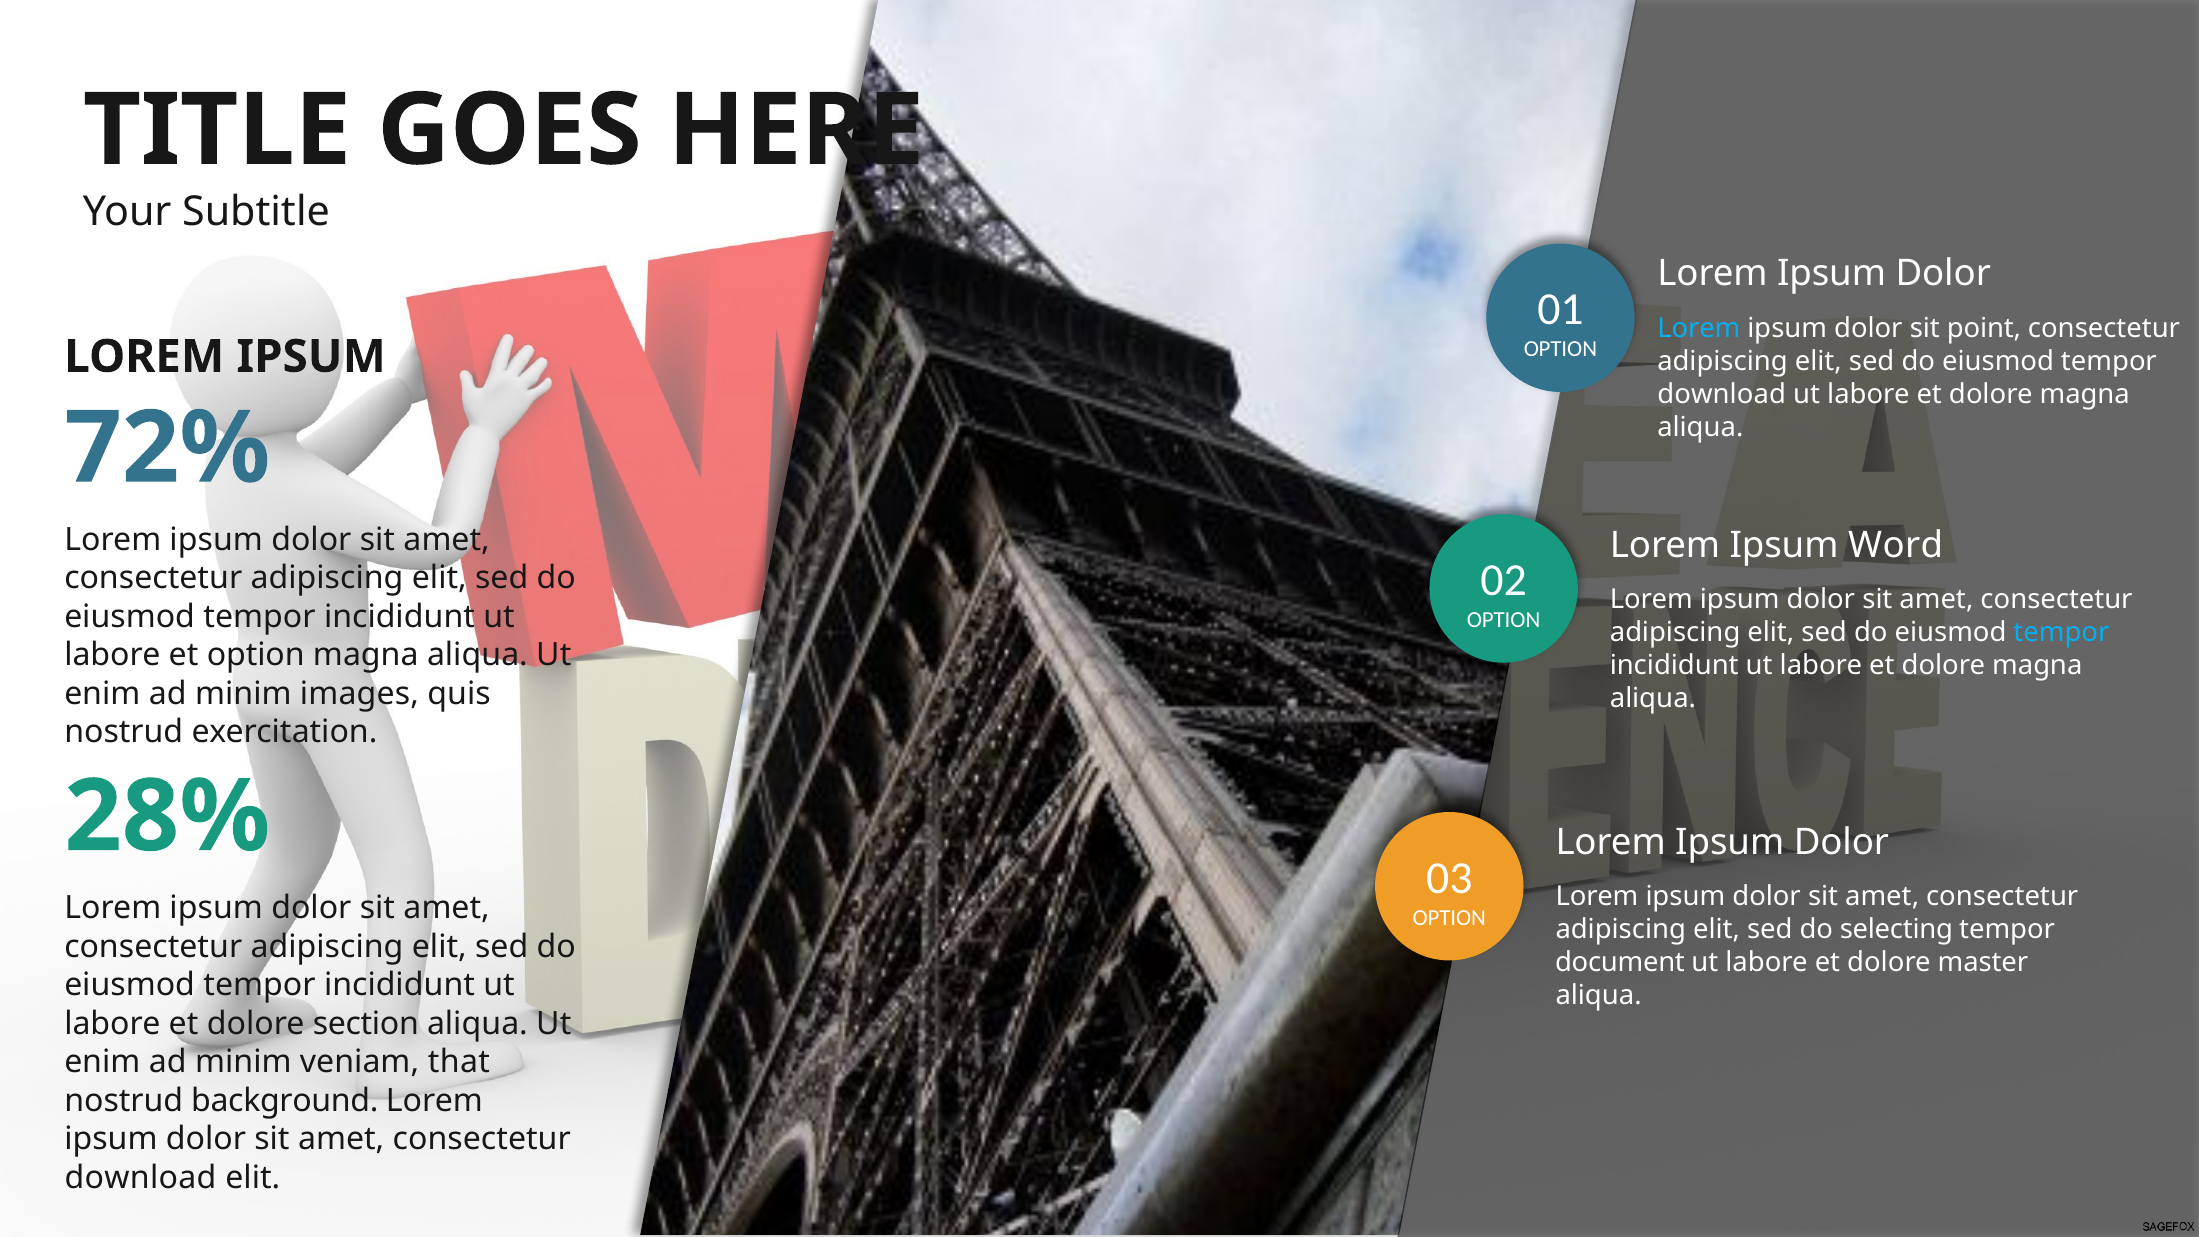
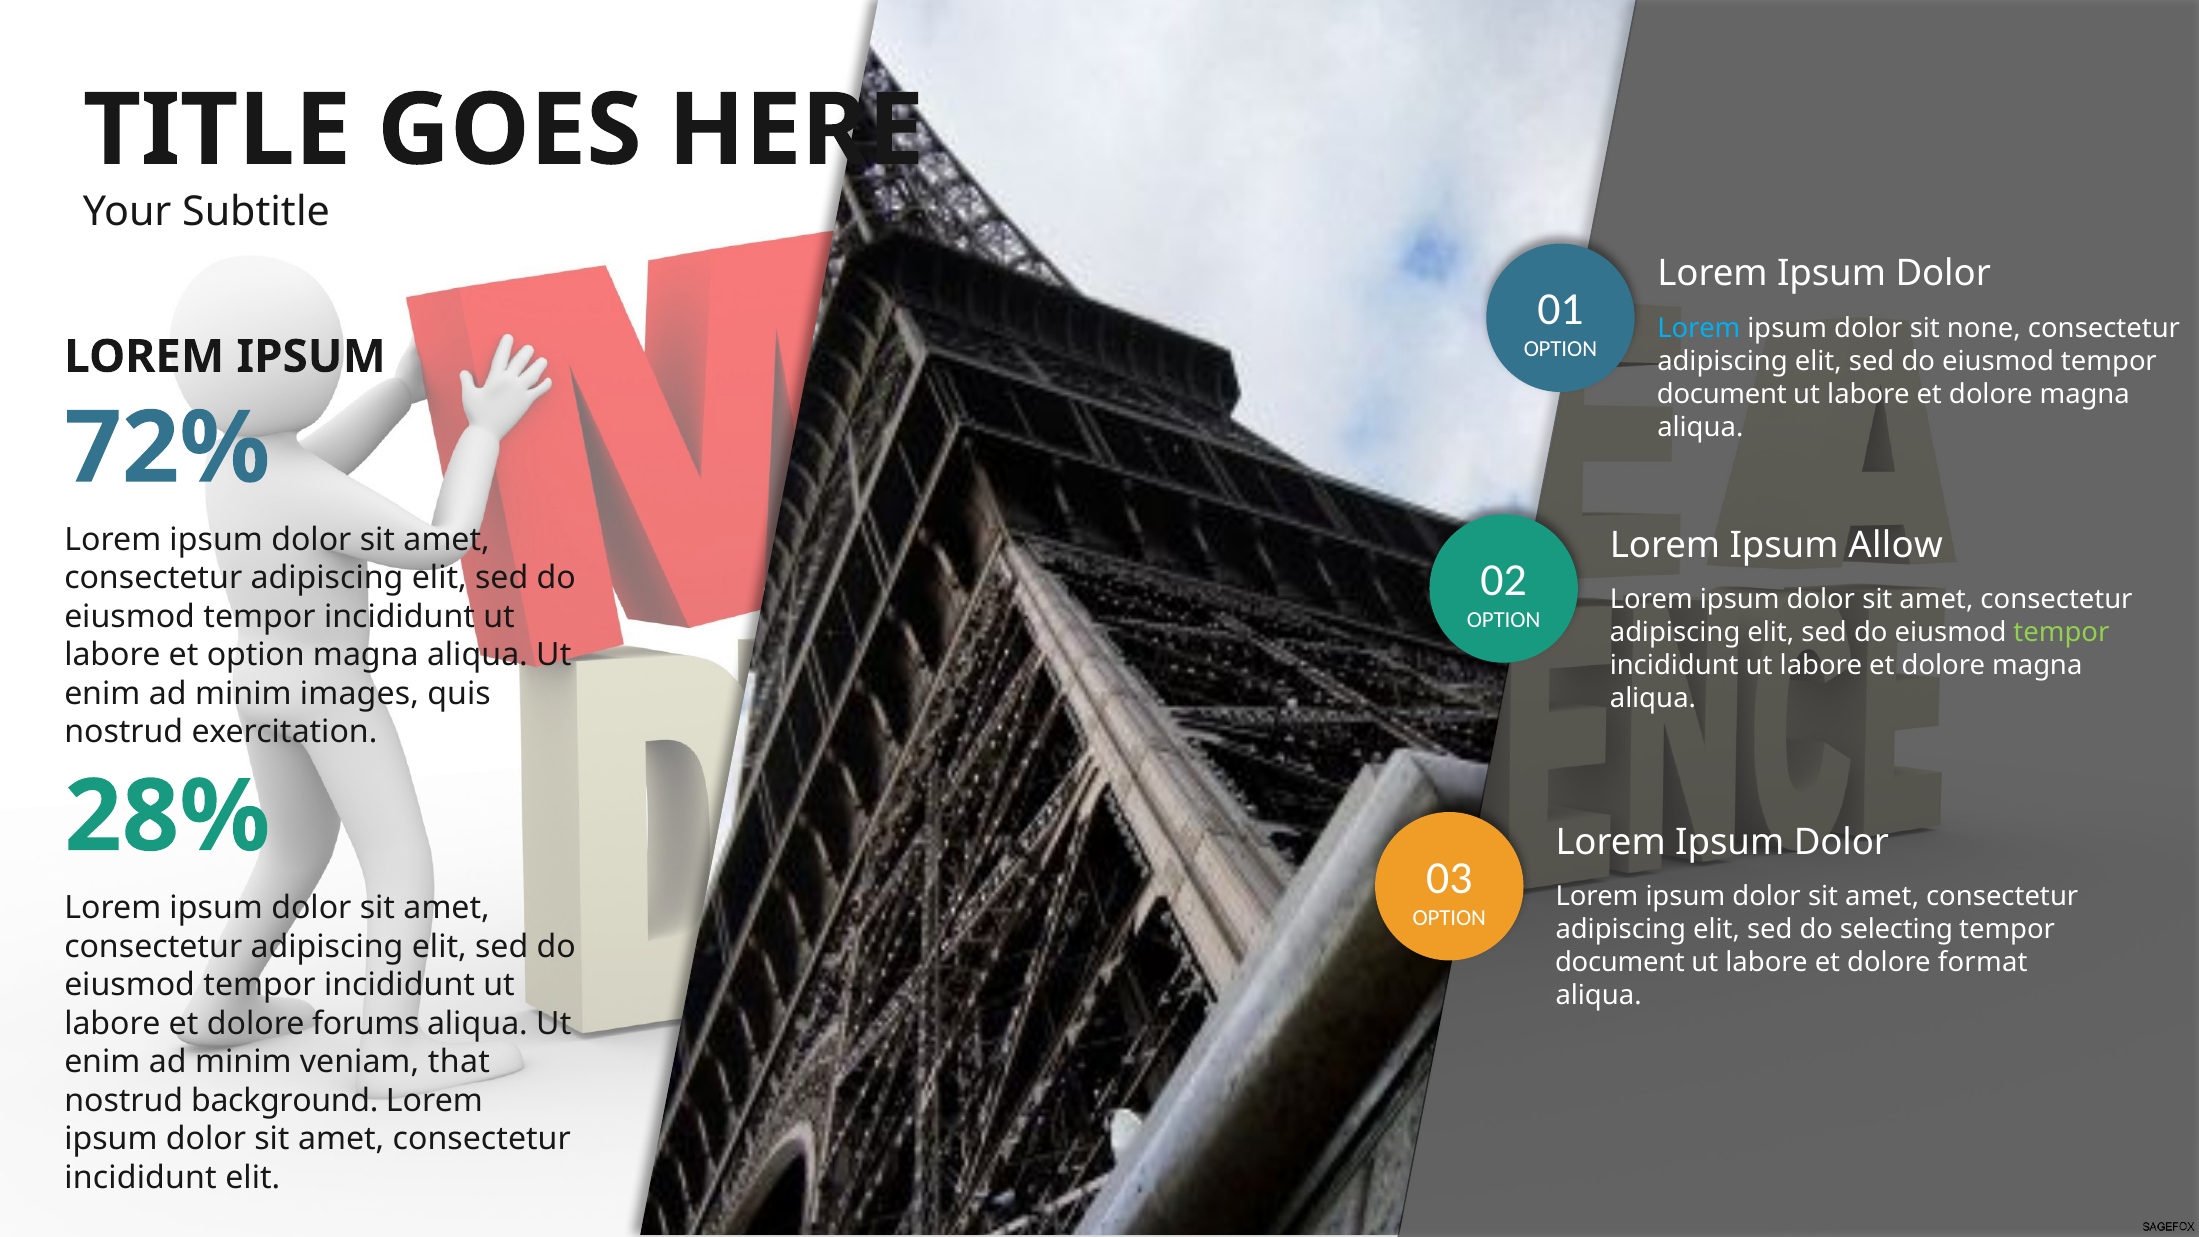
point: point -> none (1984, 328)
download: download -> document (1722, 394)
Word: Word -> Allow (1896, 545)
tempor colour: light blue -> light green (2061, 633)
master: master -> format (1983, 962)
section: section -> forums (366, 1024)
download: download -> incididunt (141, 1178)
